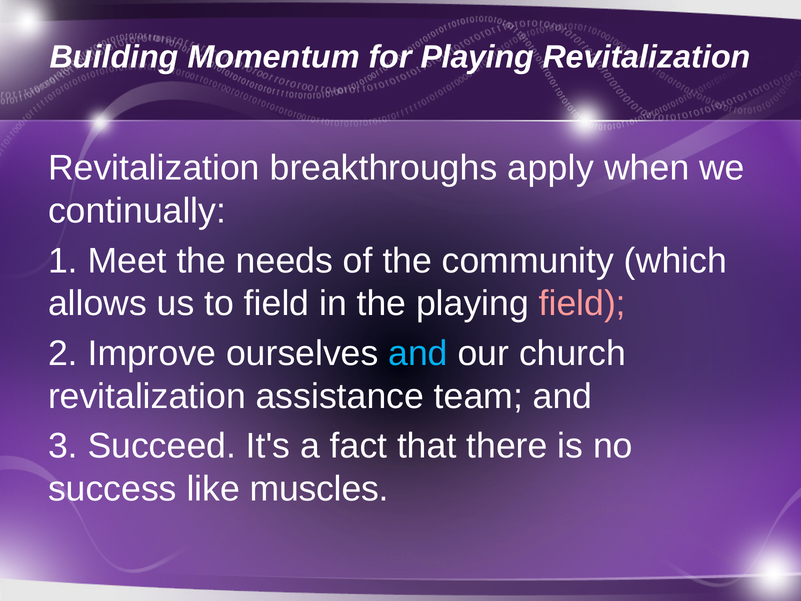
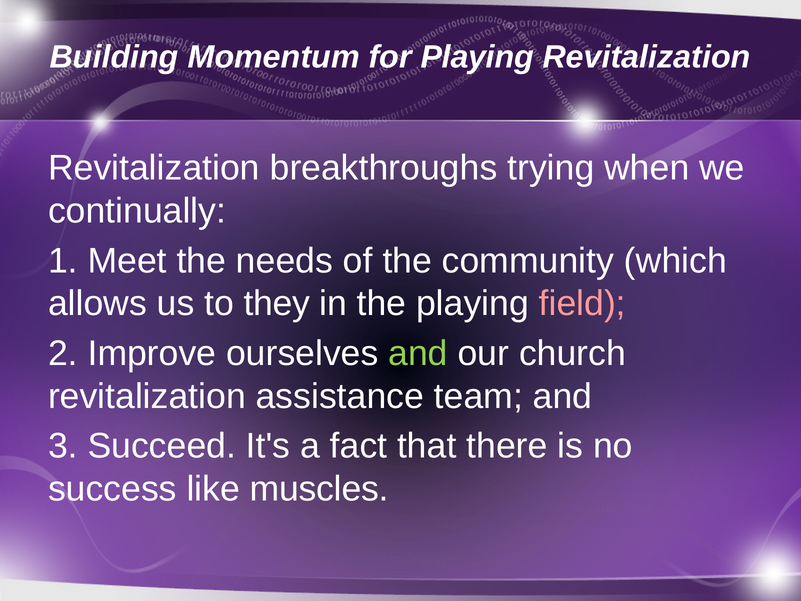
apply: apply -> trying (551, 168)
to field: field -> they (277, 303)
and colour: light blue -> light green (418, 353)
